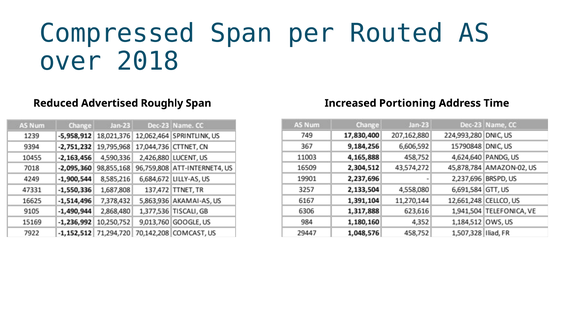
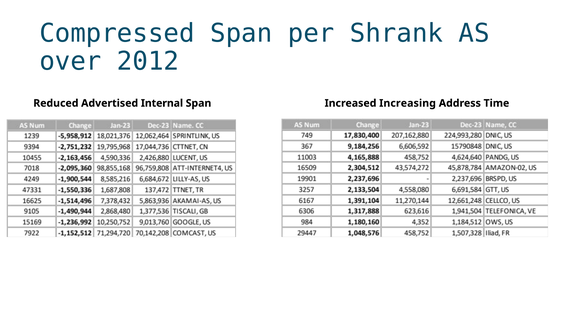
Routed: Routed -> Shrank (397, 33)
2018: 2018 -> 2012 (148, 61)
Roughly: Roughly -> Internal (162, 103)
Portioning: Portioning -> Increasing (408, 103)
